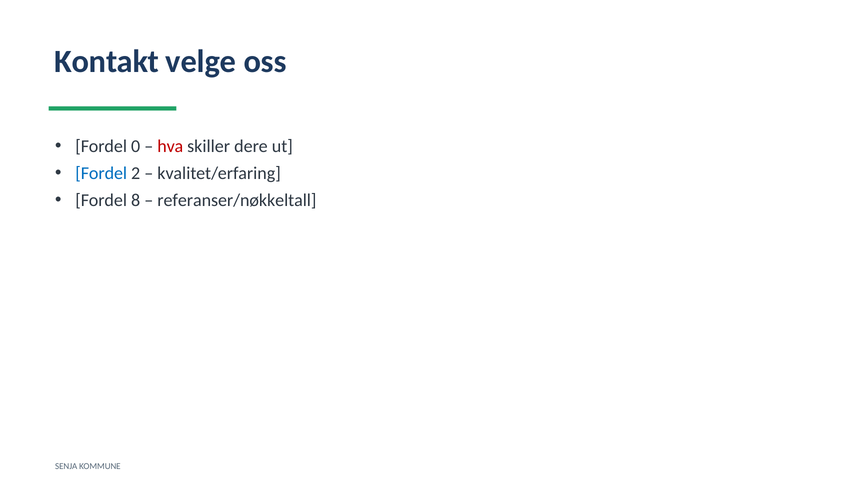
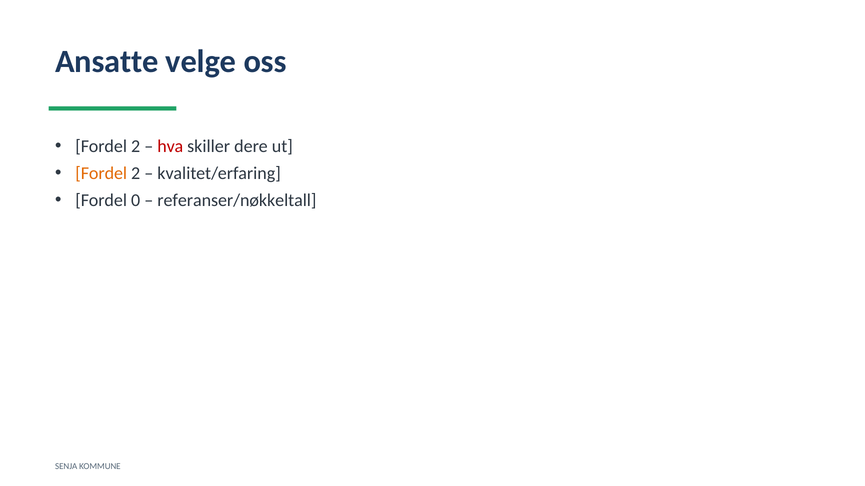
Kontakt: Kontakt -> Ansatte (107, 62)
0: 0 -> 2 (136, 147)
Fordel colour: blue -> orange (101, 174)
8: 8 -> 0 (136, 201)
